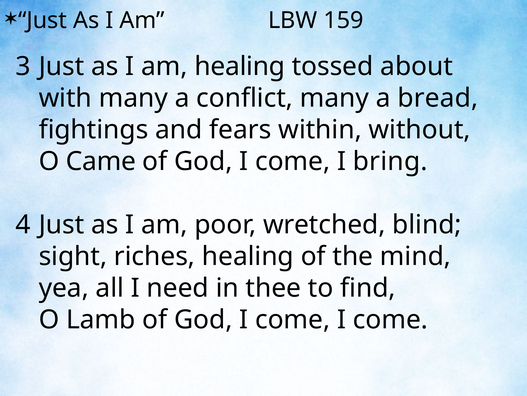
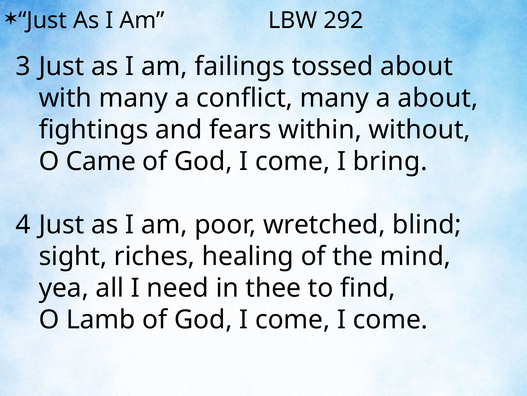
159: 159 -> 292 (344, 20)
am healing: healing -> failings (240, 66)
a bread: bread -> about (438, 98)
